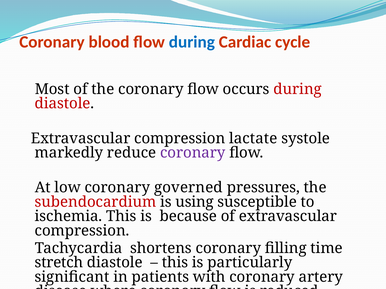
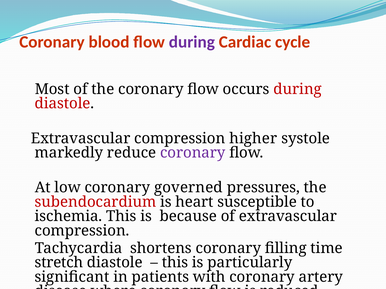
during colour: blue -> purple (192, 42)
lactate: lactate -> higher (253, 139)
using: using -> heart (195, 202)
